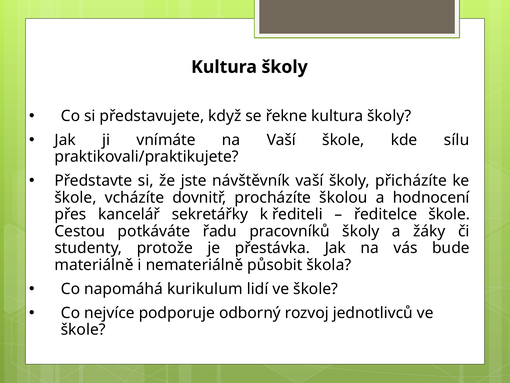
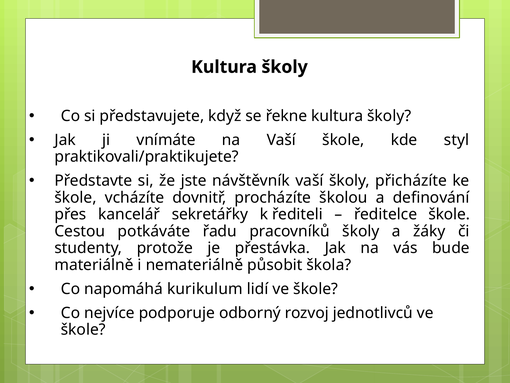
sílu: sílu -> styl (457, 140)
hodnocení: hodnocení -> definování (431, 197)
